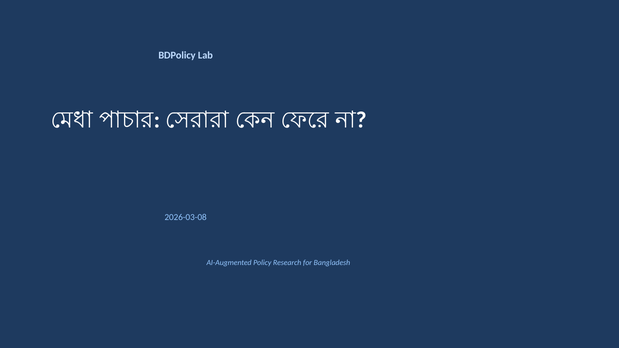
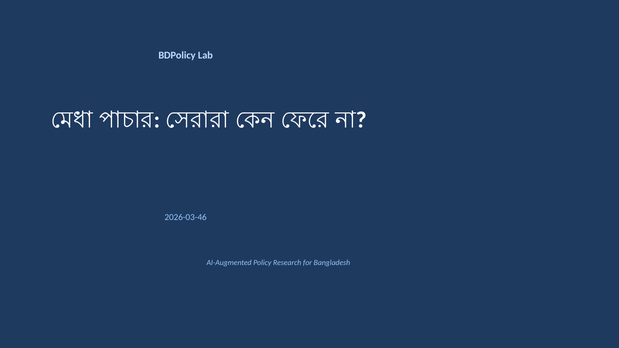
2026-03-08: 2026-03-08 -> 2026-03-46 (186, 217)
